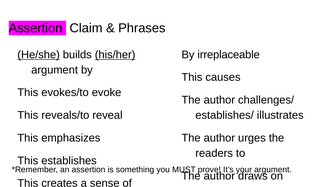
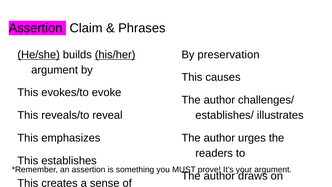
irreplaceable: irreplaceable -> preservation (229, 55)
